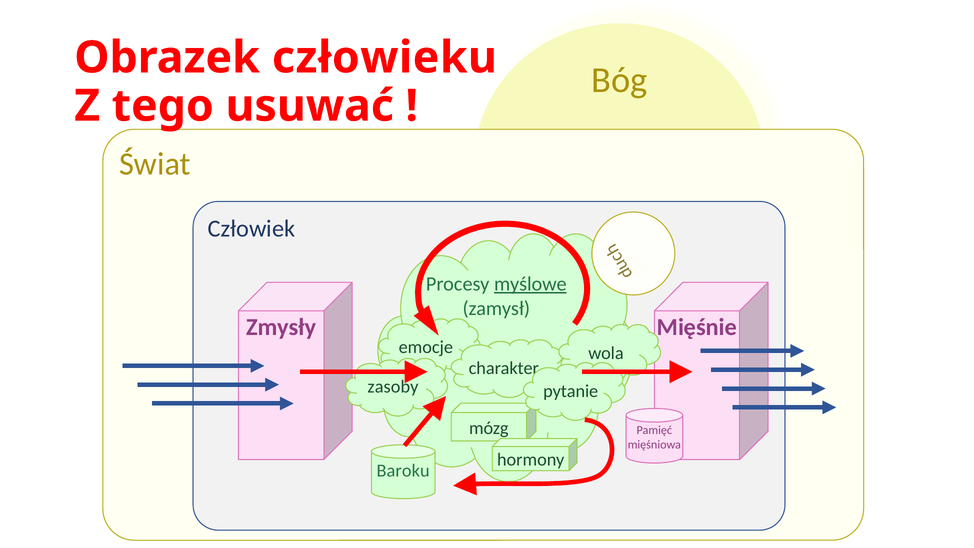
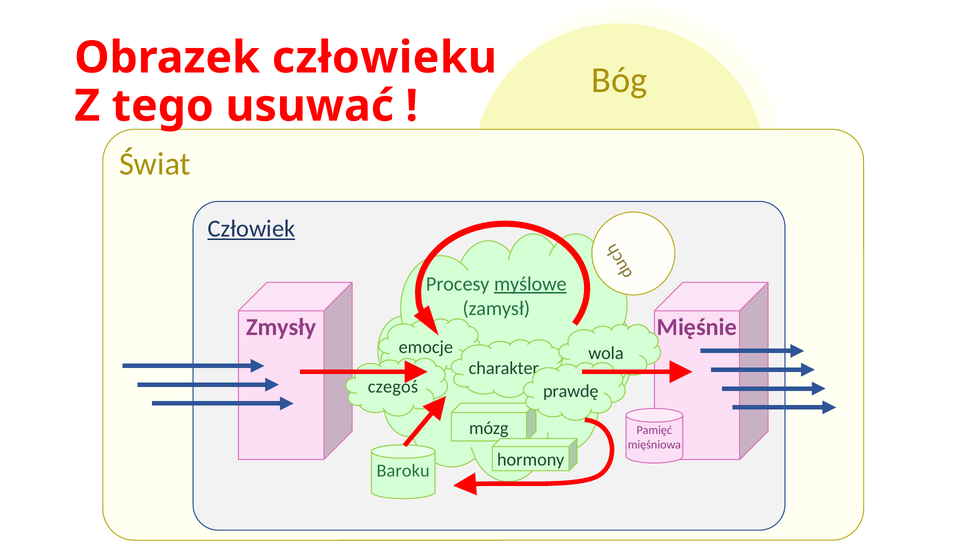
Człowiek underline: none -> present (251, 229)
zasoby: zasoby -> czegoś (393, 387)
pytanie: pytanie -> prawdę (571, 391)
